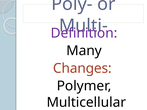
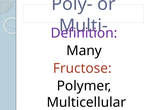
Changes: Changes -> Fructose (82, 68)
